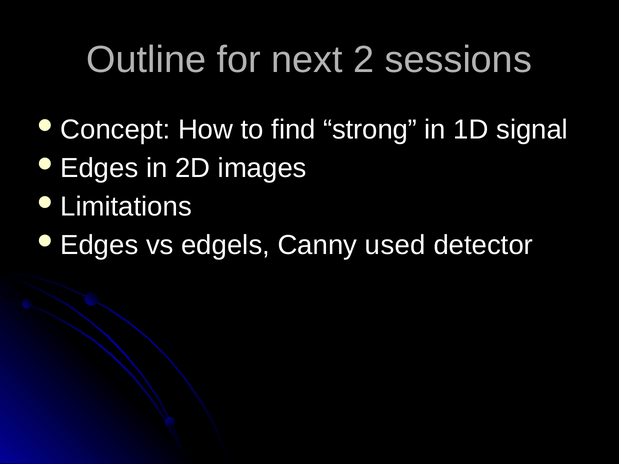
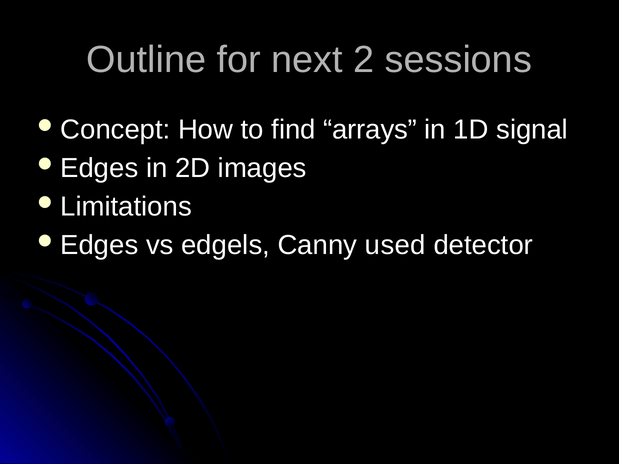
strong: strong -> arrays (370, 130)
